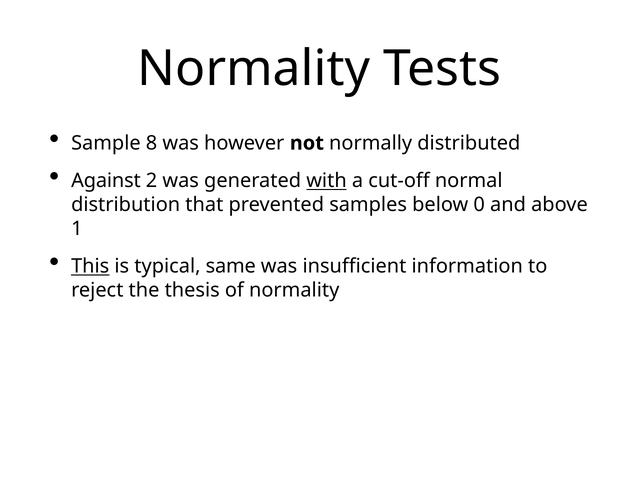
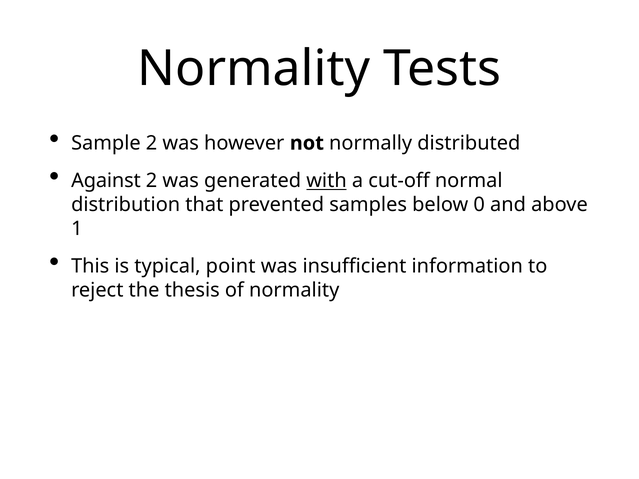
Sample 8: 8 -> 2 (152, 143)
This underline: present -> none (90, 267)
same: same -> point (231, 267)
